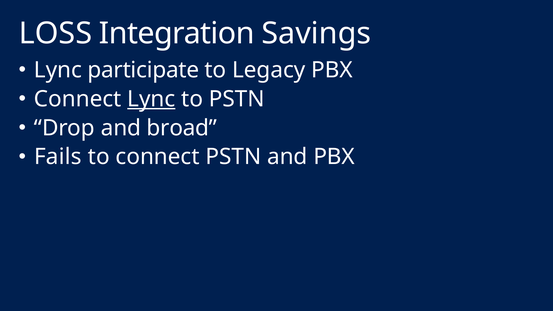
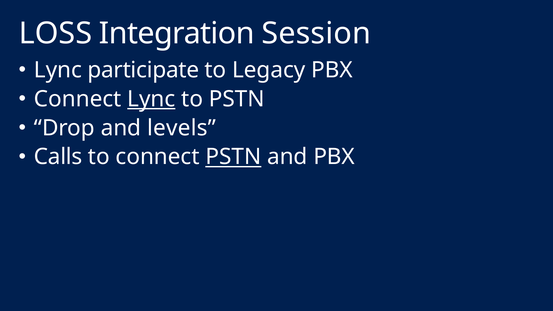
Savings: Savings -> Session (316, 34)
broad: broad -> levels (182, 128)
Fails: Fails -> Calls (58, 157)
PSTN underline: none -> present (233, 157)
